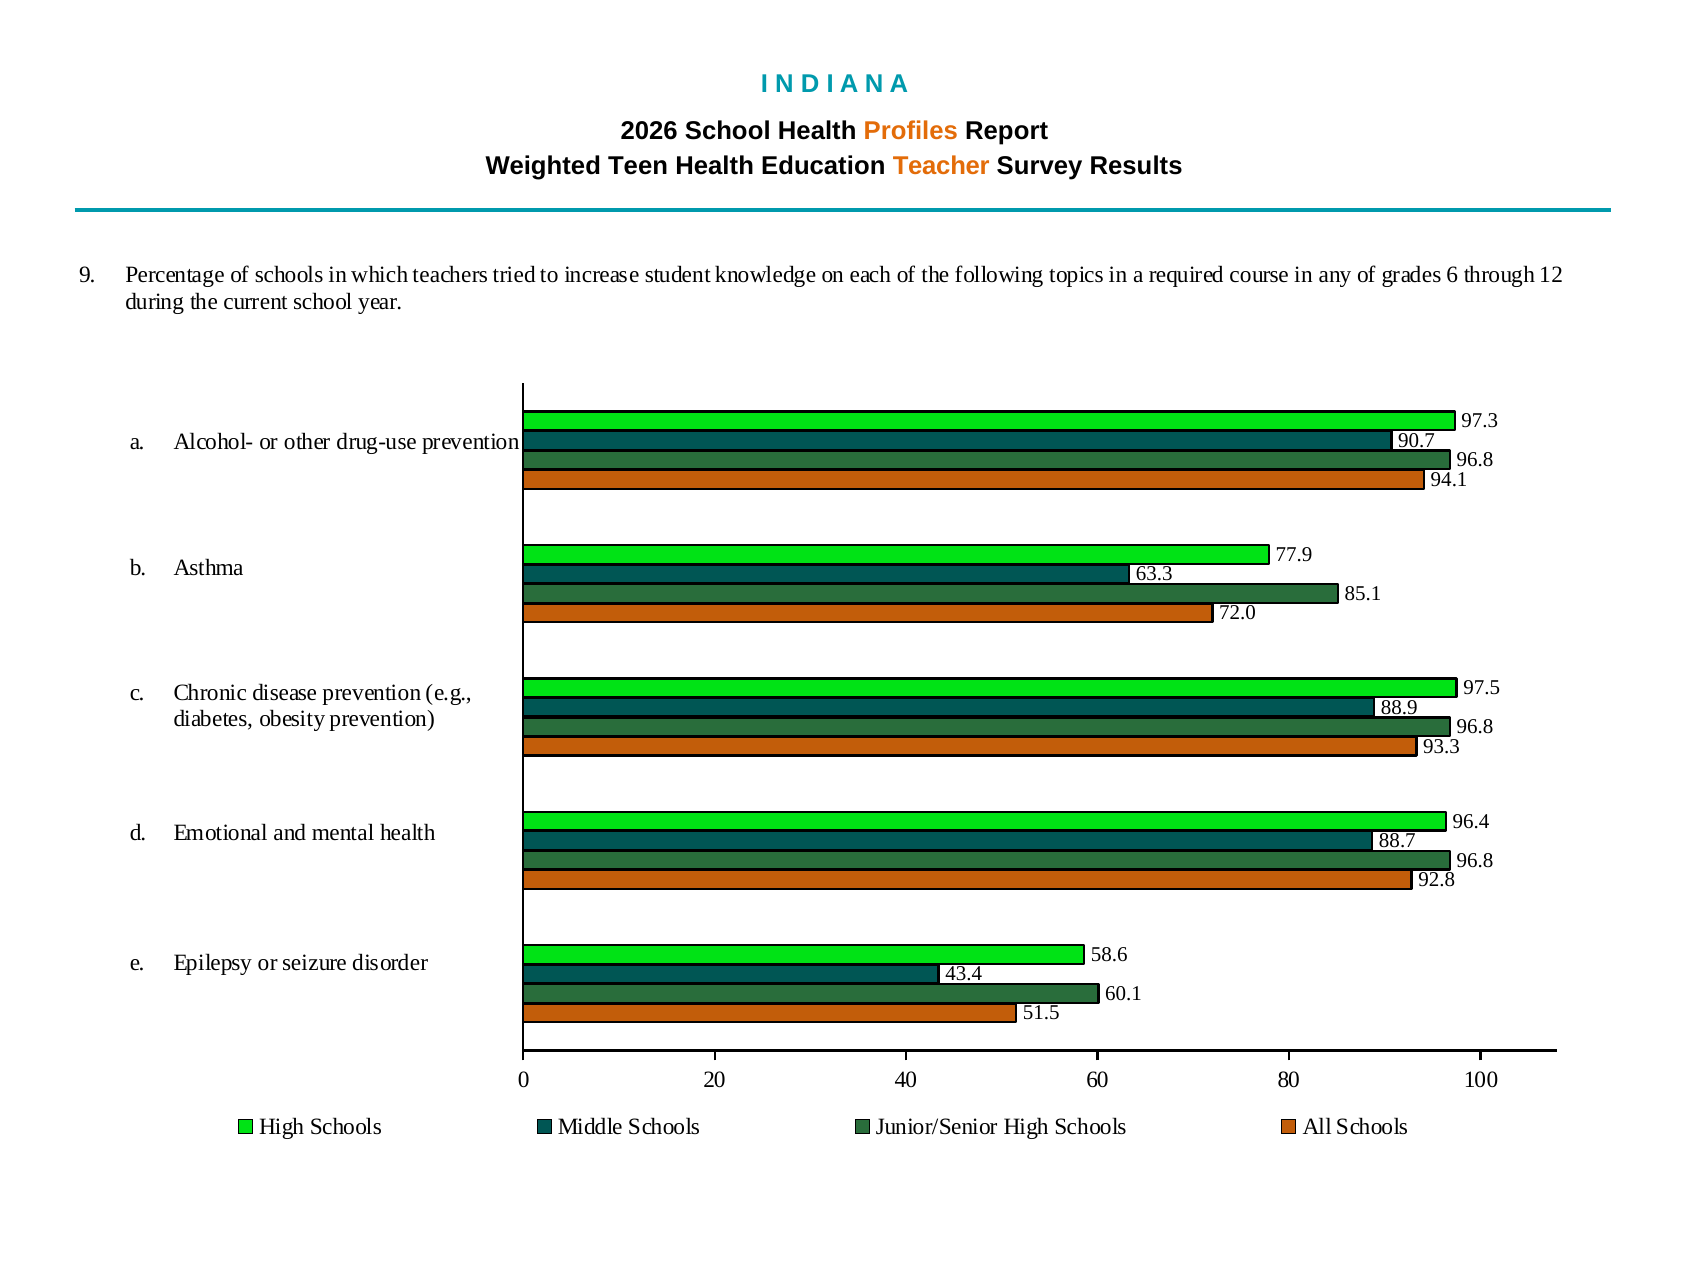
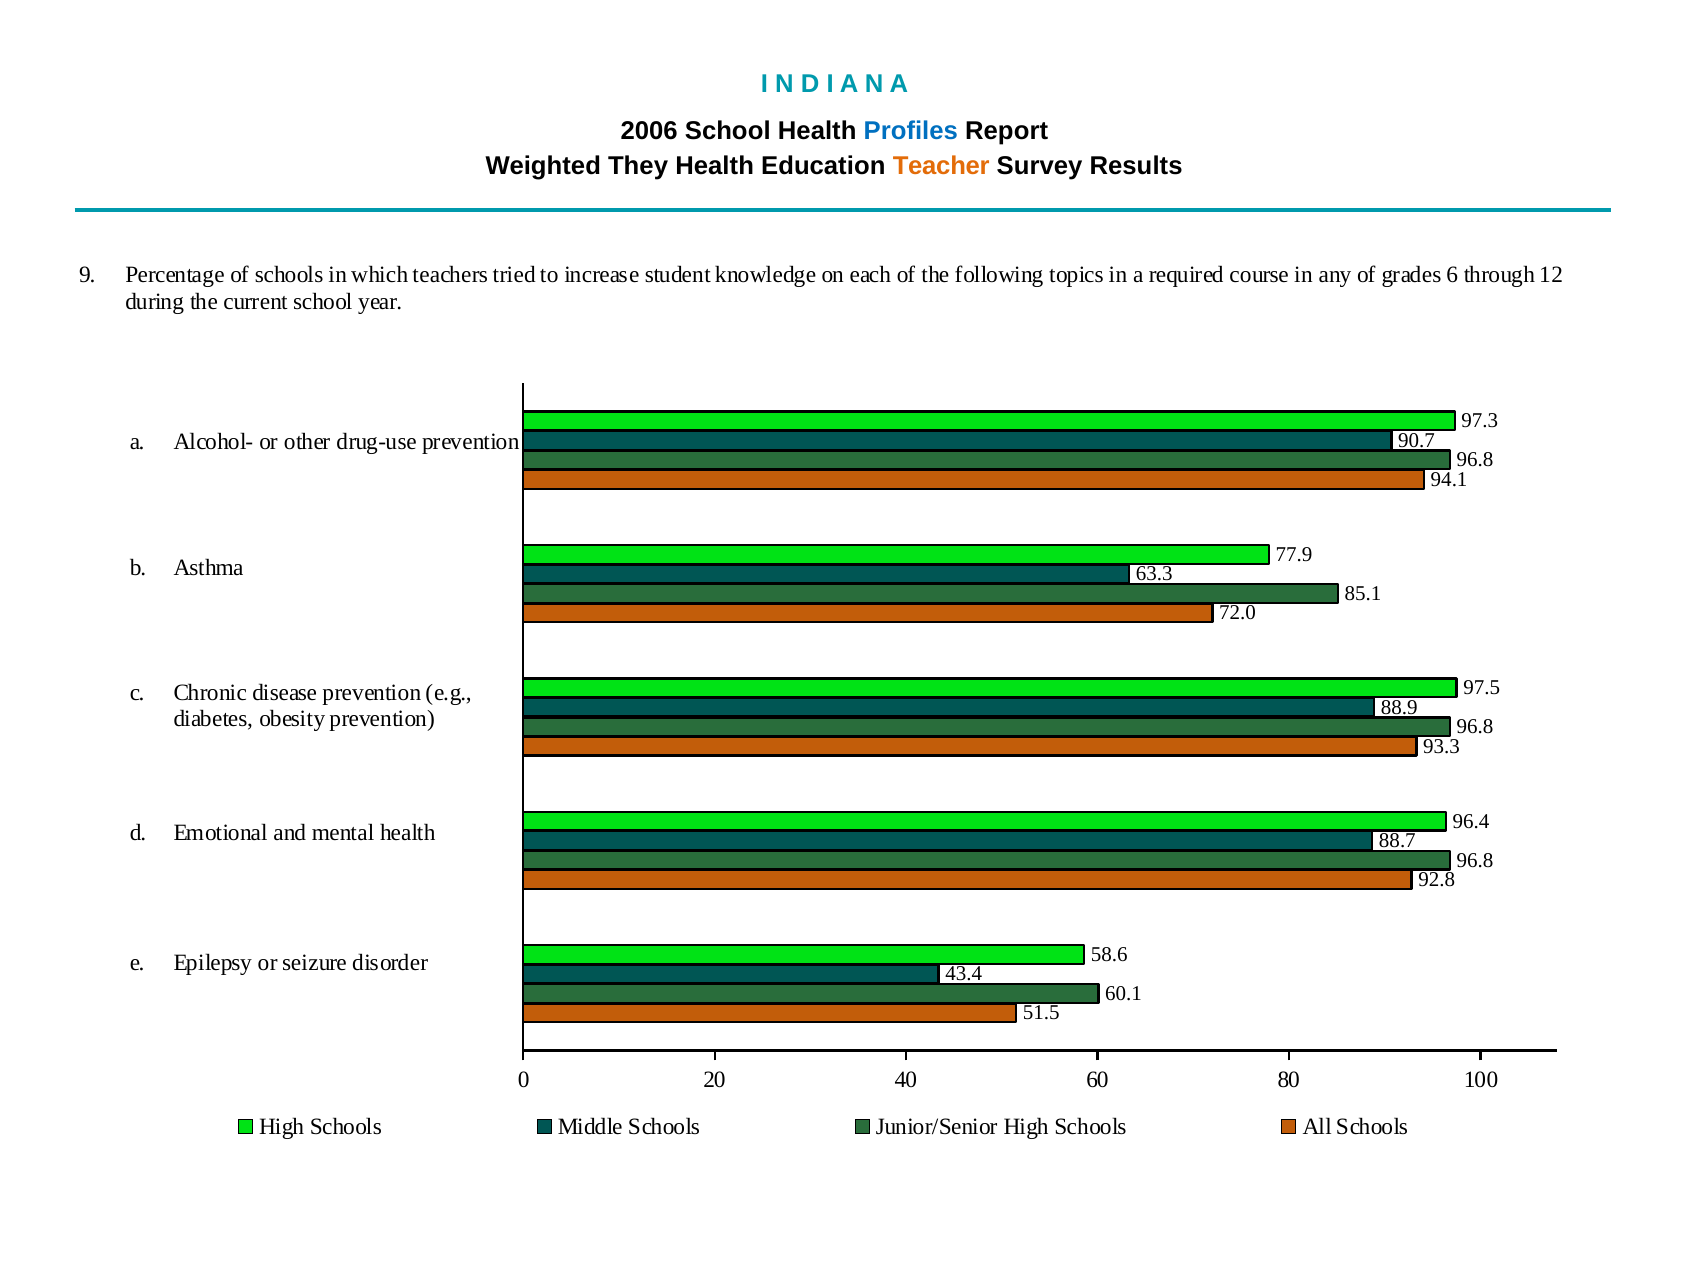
2026: 2026 -> 2006 (649, 131)
Profiles colour: orange -> blue (911, 131)
Teen: Teen -> They (638, 166)
